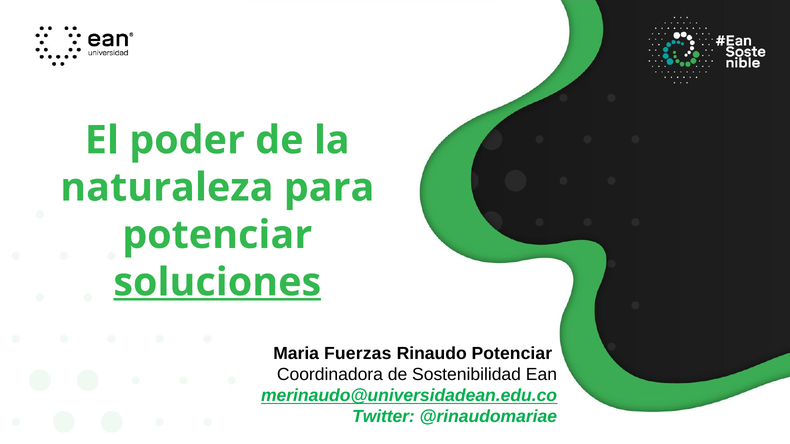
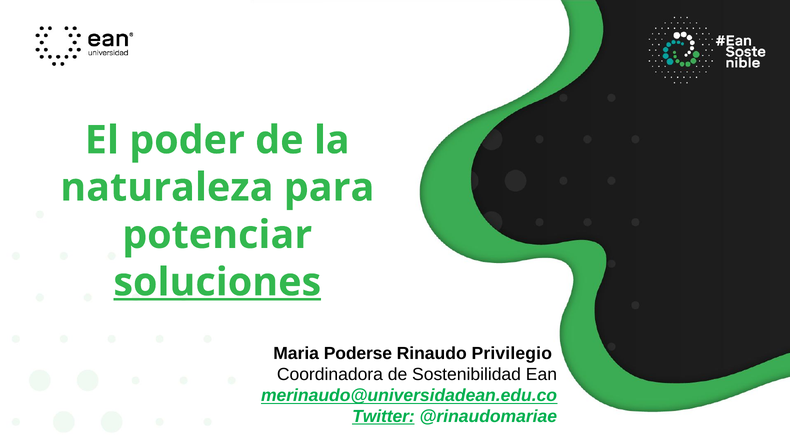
Fuerzas: Fuerzas -> Poderse (358, 354)
Rinaudo Potenciar: Potenciar -> Privilegio (512, 354)
Twitter underline: none -> present (383, 417)
